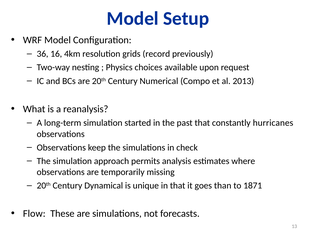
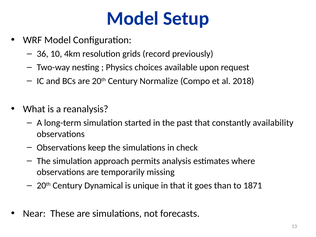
16: 16 -> 10 (56, 54)
Numerical: Numerical -> Normalize (159, 81)
2013: 2013 -> 2018 (243, 81)
hurricanes: hurricanes -> availability (273, 123)
Flow: Flow -> Near (34, 214)
